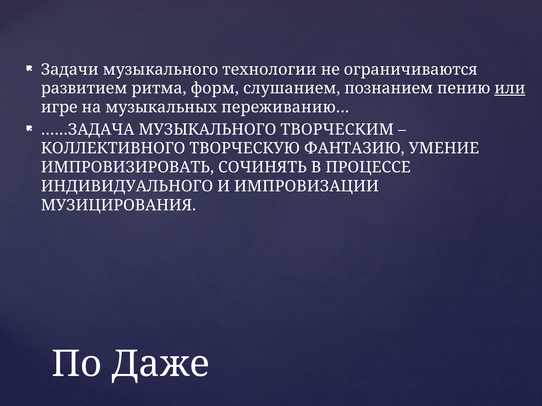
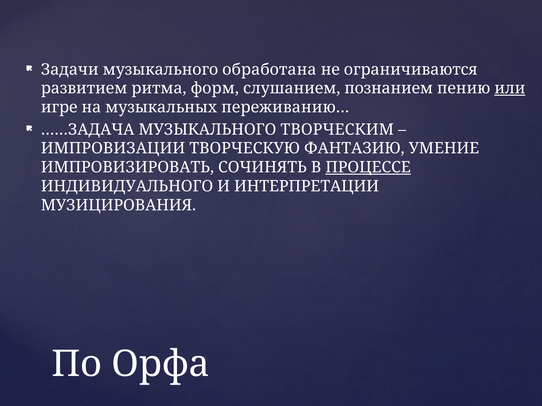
технологии: технологии -> обработана (269, 70)
КОЛЛЕКТИВНОГО: КОЛЛЕКТИВНОГО -> ИМПРОВИЗАЦИИ (113, 149)
ПРОЦЕССЕ underline: none -> present (368, 168)
ИМПРОВИЗАЦИИ: ИМПРОВИЗАЦИИ -> ИНТЕРПРЕТАЦИИ (307, 187)
Даже: Даже -> Орфа (161, 364)
